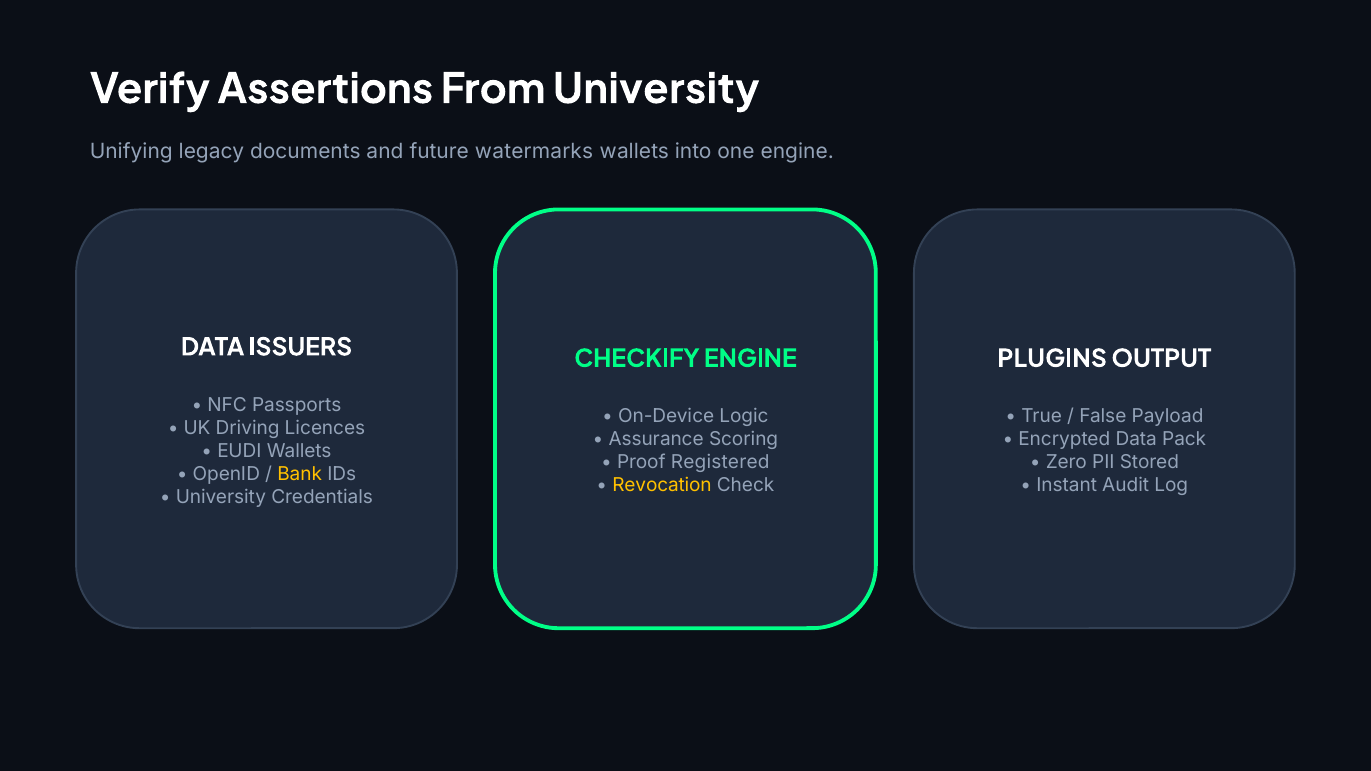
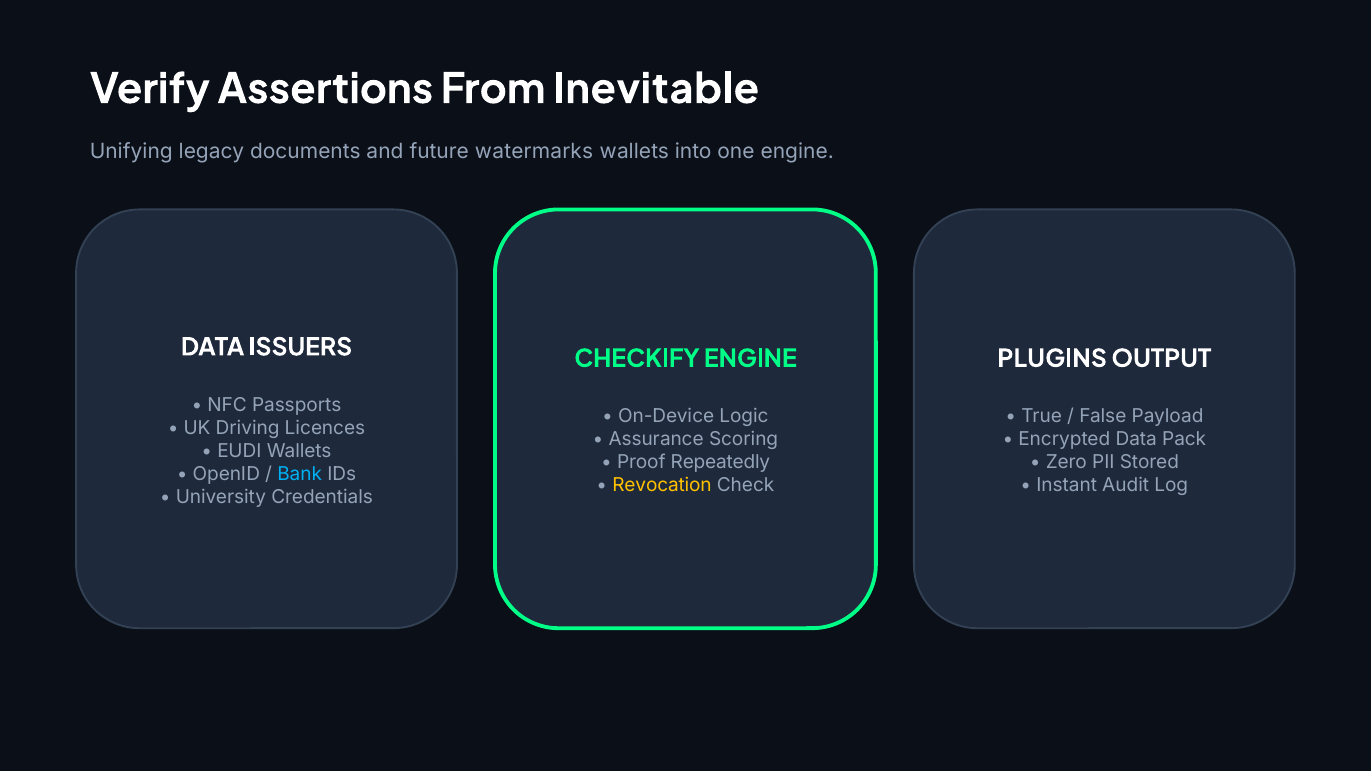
From University: University -> Inevitable (656, 89)
Registered: Registered -> Repeatedly (720, 463)
Bank colour: yellow -> light blue (300, 474)
